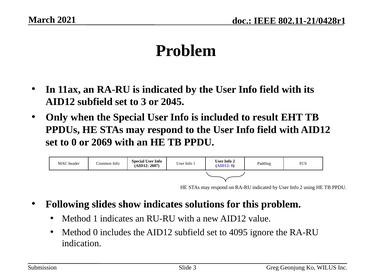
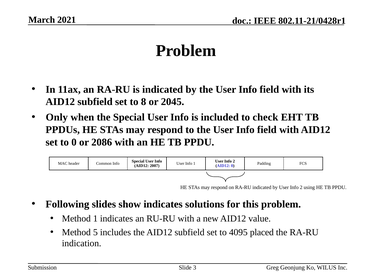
to 3: 3 -> 8 (144, 102)
result: result -> check (265, 117)
2069: 2069 -> 2086 (102, 142)
Method 0: 0 -> 5 (95, 232)
ignore: ignore -> placed (262, 232)
